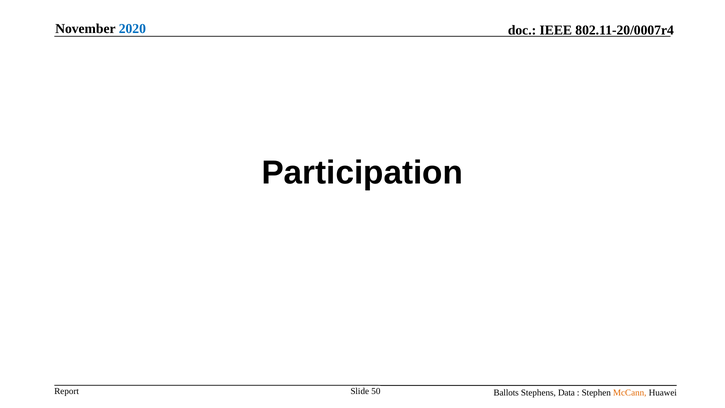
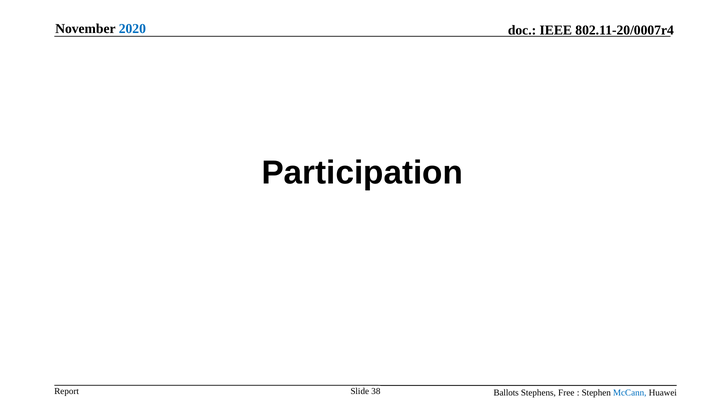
50: 50 -> 38 (376, 391)
Data: Data -> Free (566, 393)
McCann colour: orange -> blue (630, 393)
